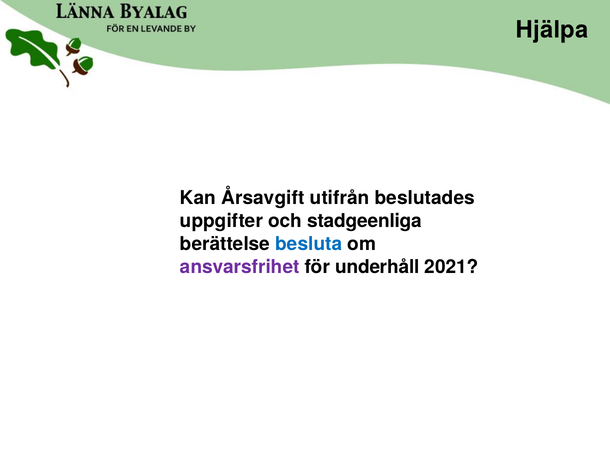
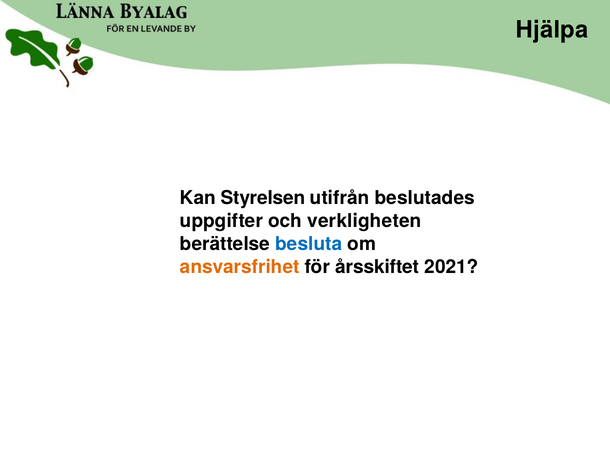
Årsavgift: Årsavgift -> Styrelsen (263, 198)
stadgeenliga: stadgeenliga -> verkligheten (364, 221)
ansvarsfrihet colour: purple -> orange (240, 267)
underhåll: underhåll -> årsskiftet (377, 267)
